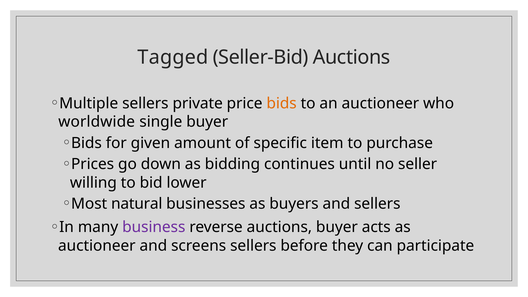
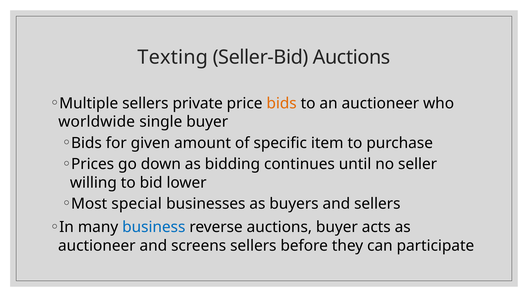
Tagged: Tagged -> Texting (173, 57)
natural: natural -> special (137, 204)
business colour: purple -> blue (154, 227)
